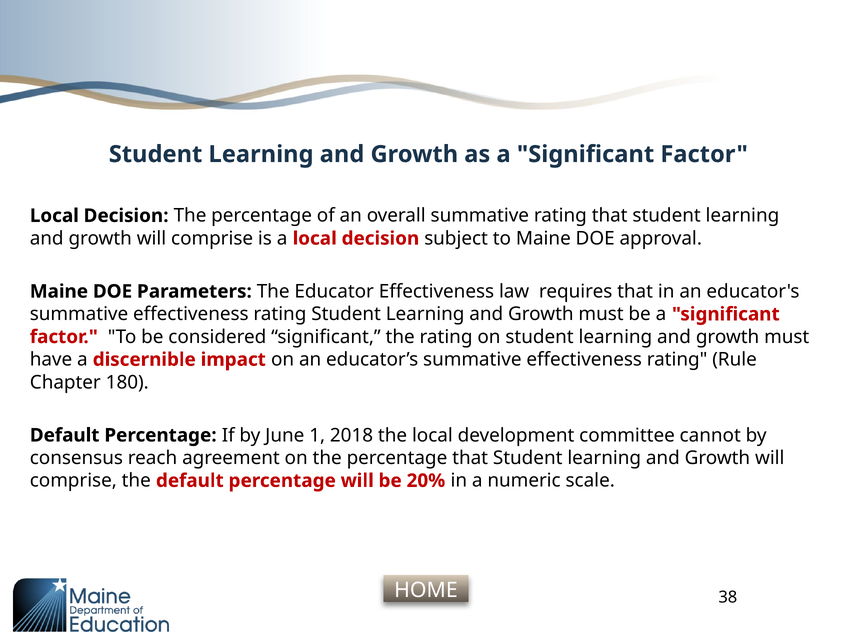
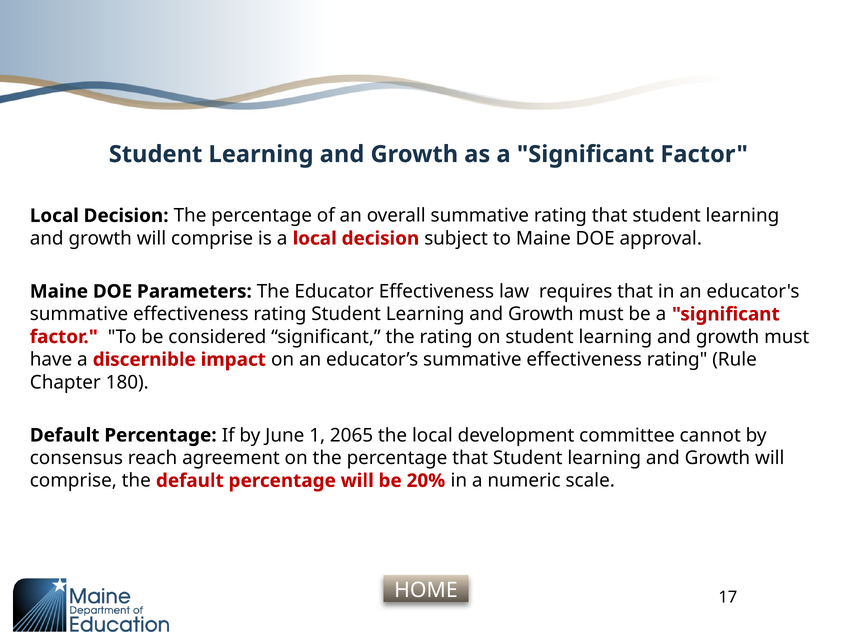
2018: 2018 -> 2065 (352, 435)
38: 38 -> 17 (728, 597)
